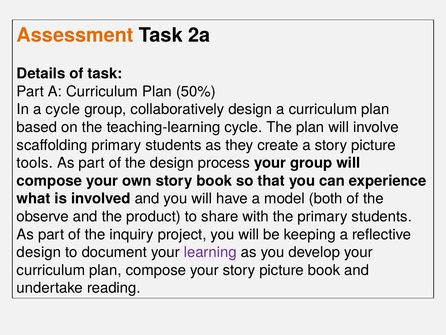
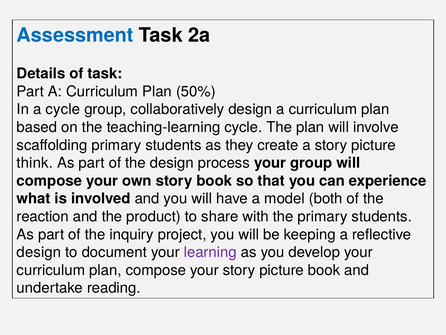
Assessment colour: orange -> blue (75, 35)
tools: tools -> think (35, 163)
observe: observe -> reaction (43, 216)
